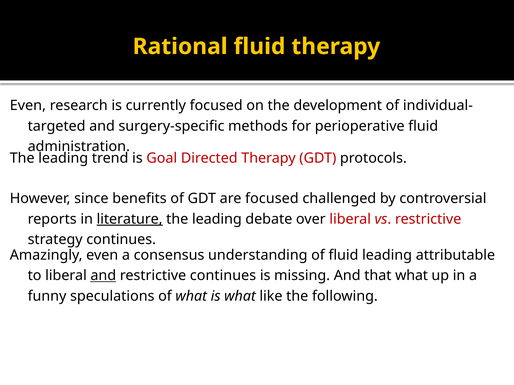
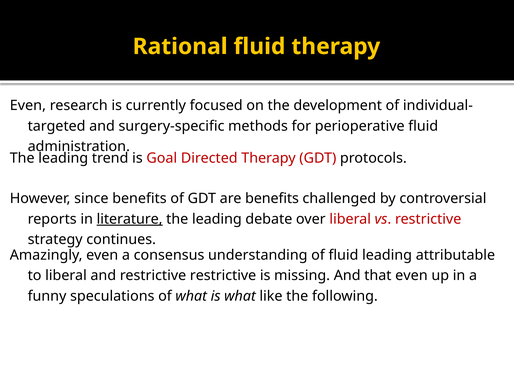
are focused: focused -> benefits (272, 199)
and underline: present -> none (103, 276)
restrictive continues: continues -> restrictive (223, 276)
that what: what -> even (411, 276)
